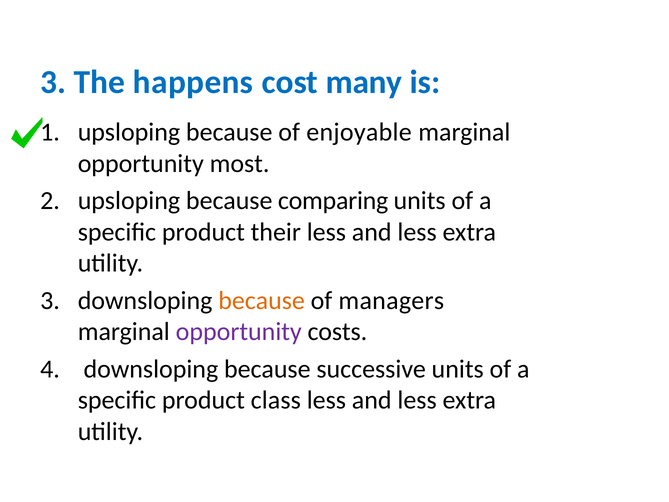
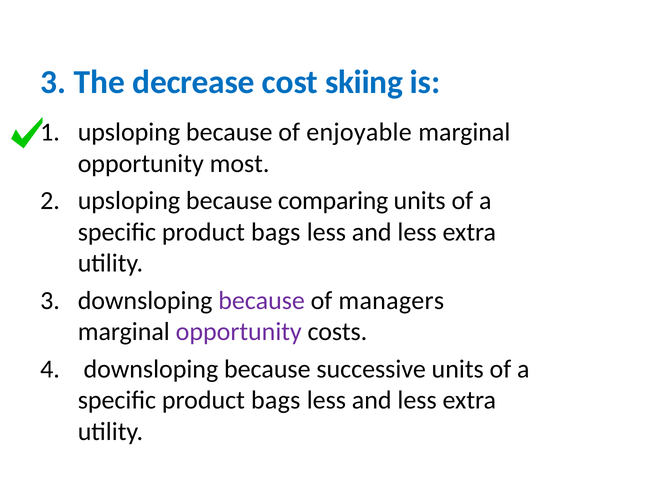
happens: happens -> decrease (193, 82)
many: many -> skiing (364, 82)
their: their -> bags (276, 232)
because colour: orange -> purple (262, 300)
class: class -> bags (276, 400)
